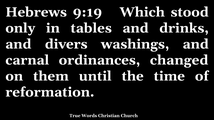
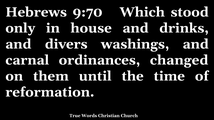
9:19: 9:19 -> 9:70 (88, 12)
tables: tables -> house (91, 28)
